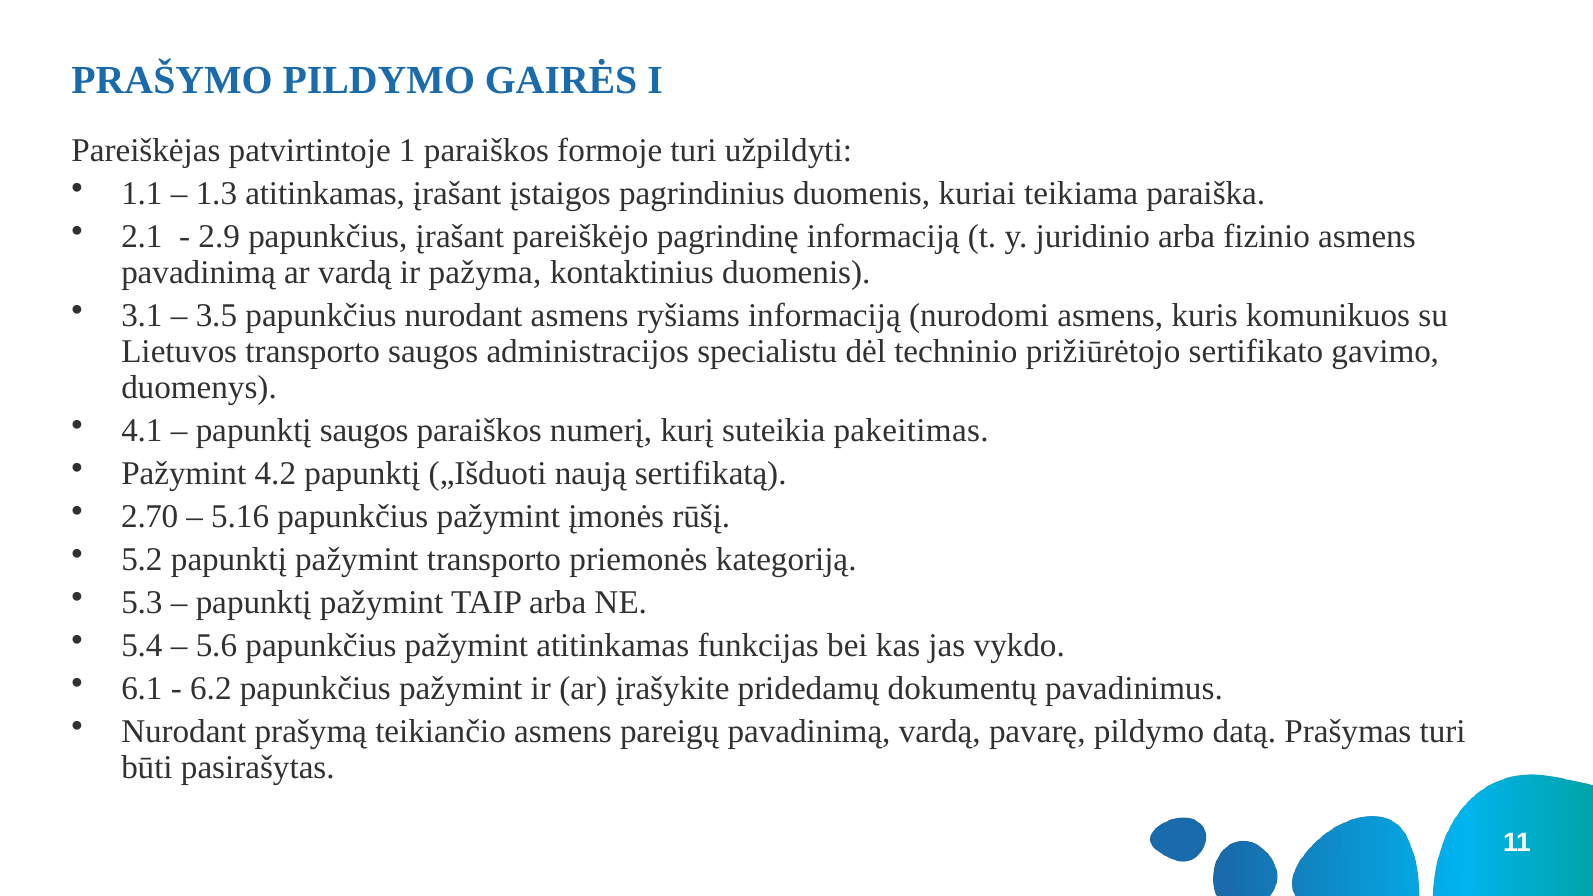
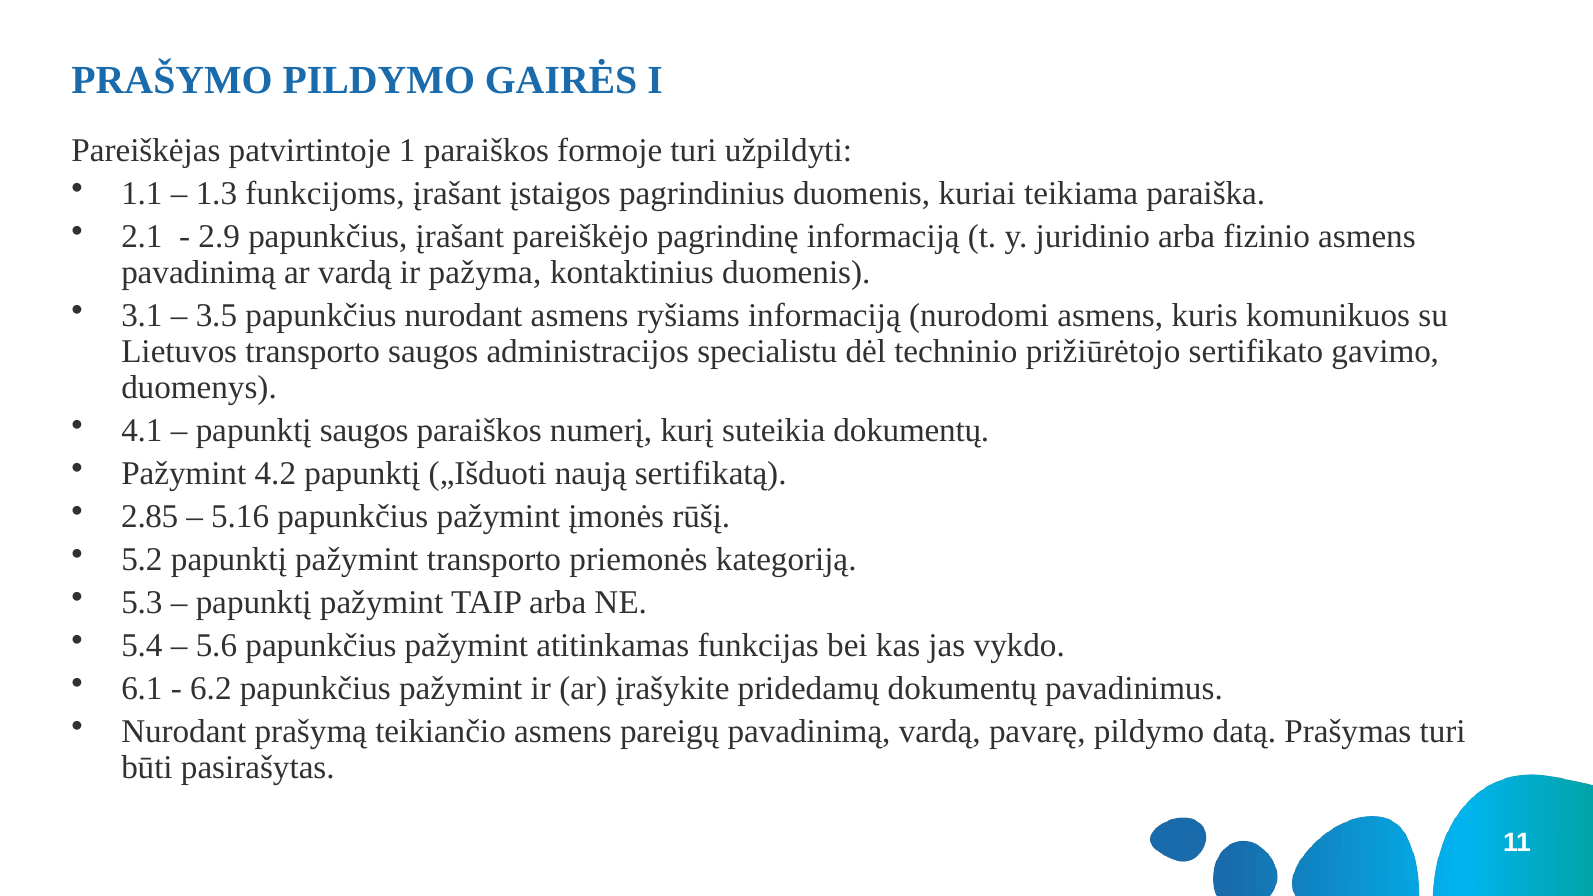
1.3 atitinkamas: atitinkamas -> funkcijoms (325, 194)
suteikia pakeitimas: pakeitimas -> dokumentų (911, 431)
2.70: 2.70 -> 2.85 (150, 517)
